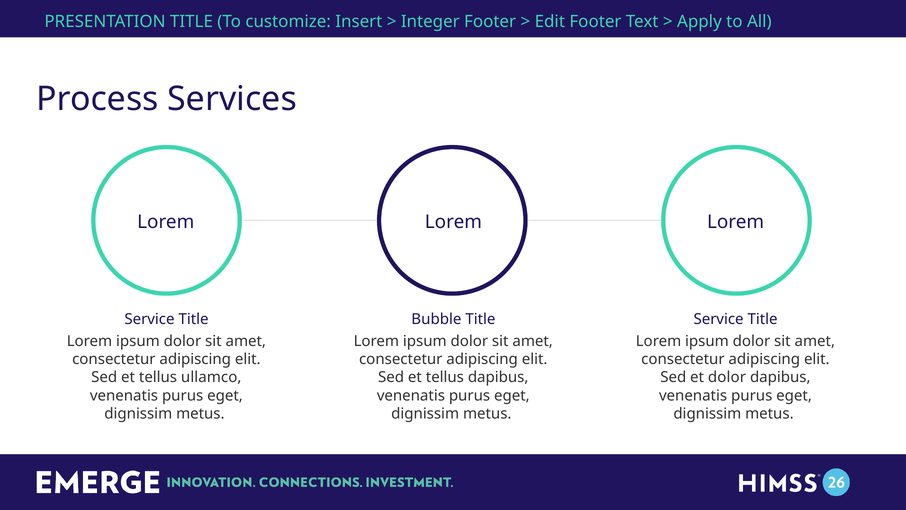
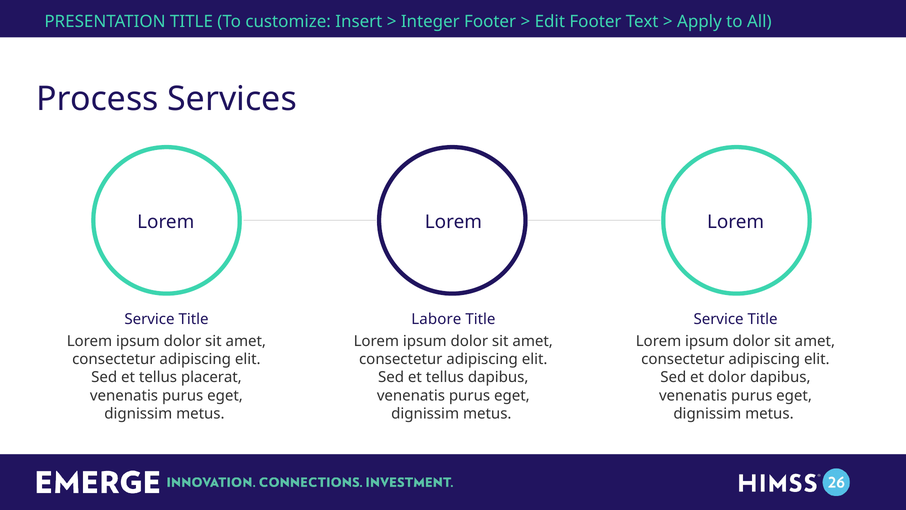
Bubble: Bubble -> Labore (436, 319)
ullamco: ullamco -> placerat (211, 377)
